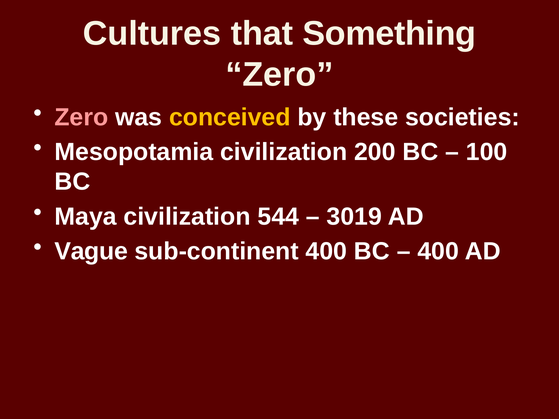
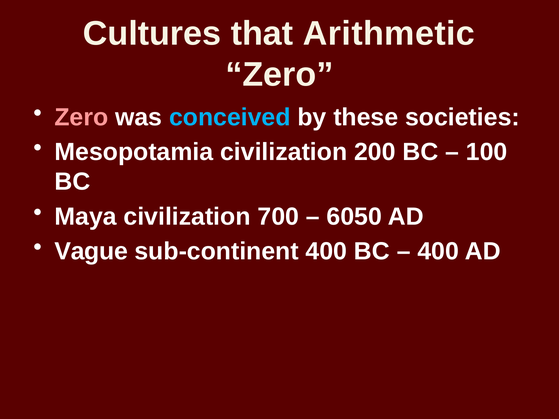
Something: Something -> Arithmetic (389, 34)
conceived colour: yellow -> light blue (230, 117)
544: 544 -> 700 (278, 217)
3019: 3019 -> 6050 (354, 217)
